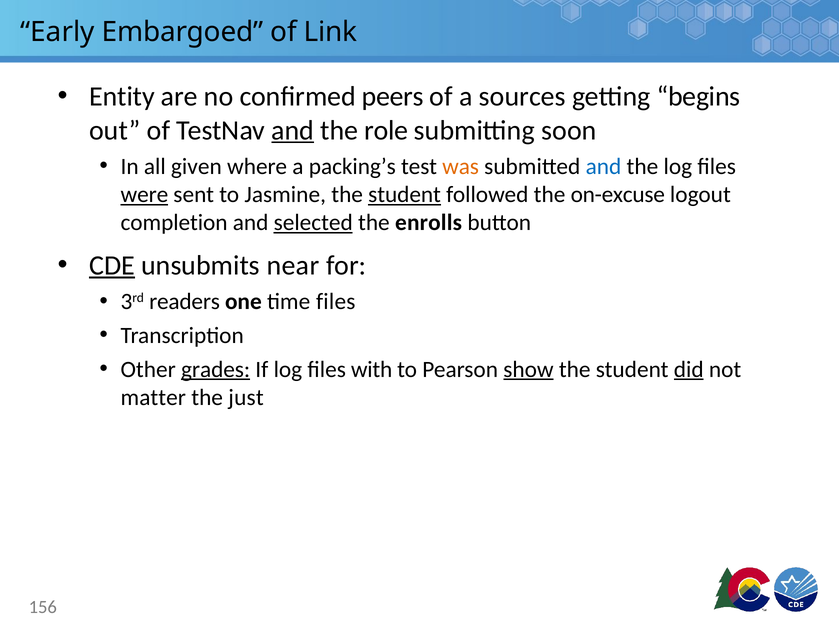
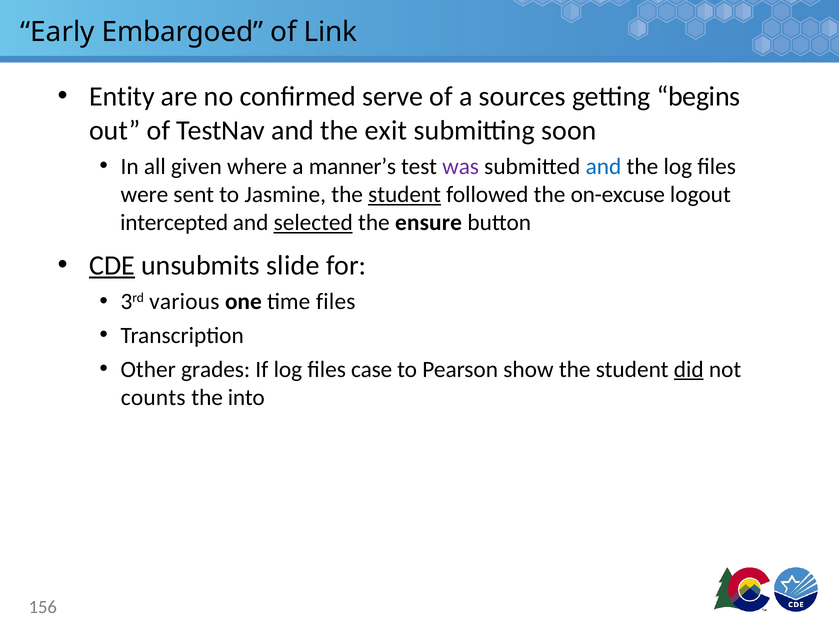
peers: peers -> serve (393, 97)
and underline: present -> none (293, 130)
role: role -> exit (386, 130)
packing’s: packing’s -> manner’s (352, 166)
was colour: orange -> purple (461, 166)
were underline: present -> none (144, 194)
completion: completion -> intercepted (174, 222)
enrolls: enrolls -> ensure (429, 222)
near: near -> slide (293, 265)
readers: readers -> various (184, 301)
grades underline: present -> none (216, 369)
with: with -> case (372, 369)
show underline: present -> none (528, 369)
matter: matter -> counts (153, 397)
just: just -> into (246, 397)
